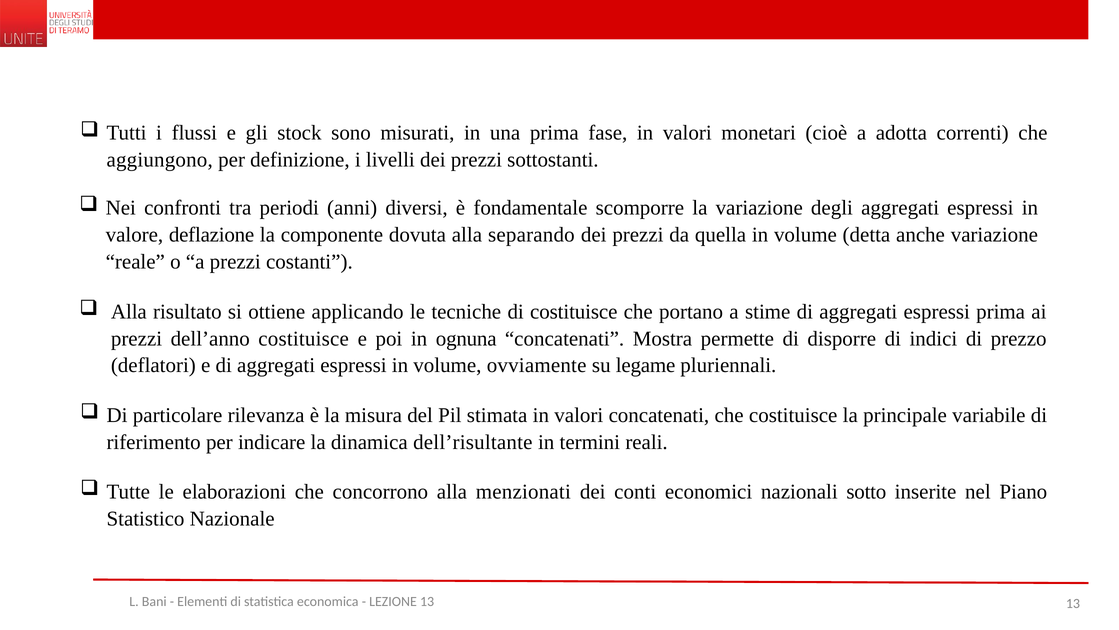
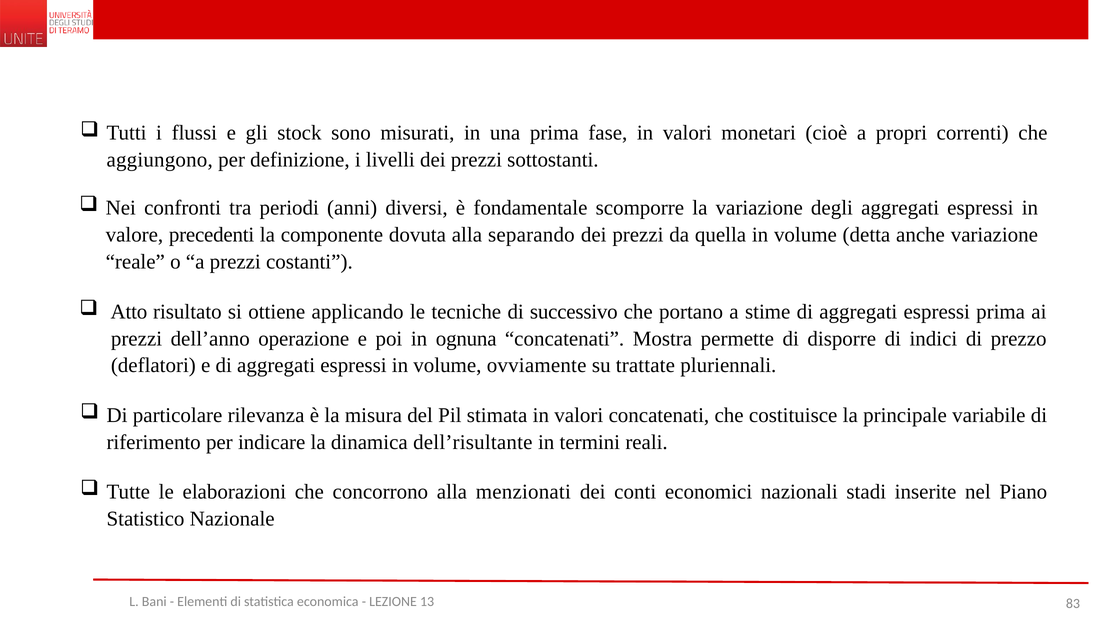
adotta: adotta -> propri (901, 133)
deflazione: deflazione -> precedenti (212, 235)
Alla: Alla -> Atto (129, 311)
di costituisce: costituisce -> successivo (574, 311)
dell’anno costituisce: costituisce -> operazione (304, 338)
legame: legame -> trattate (645, 365)
sotto: sotto -> stadi (866, 492)
13 13: 13 -> 83 (1073, 603)
